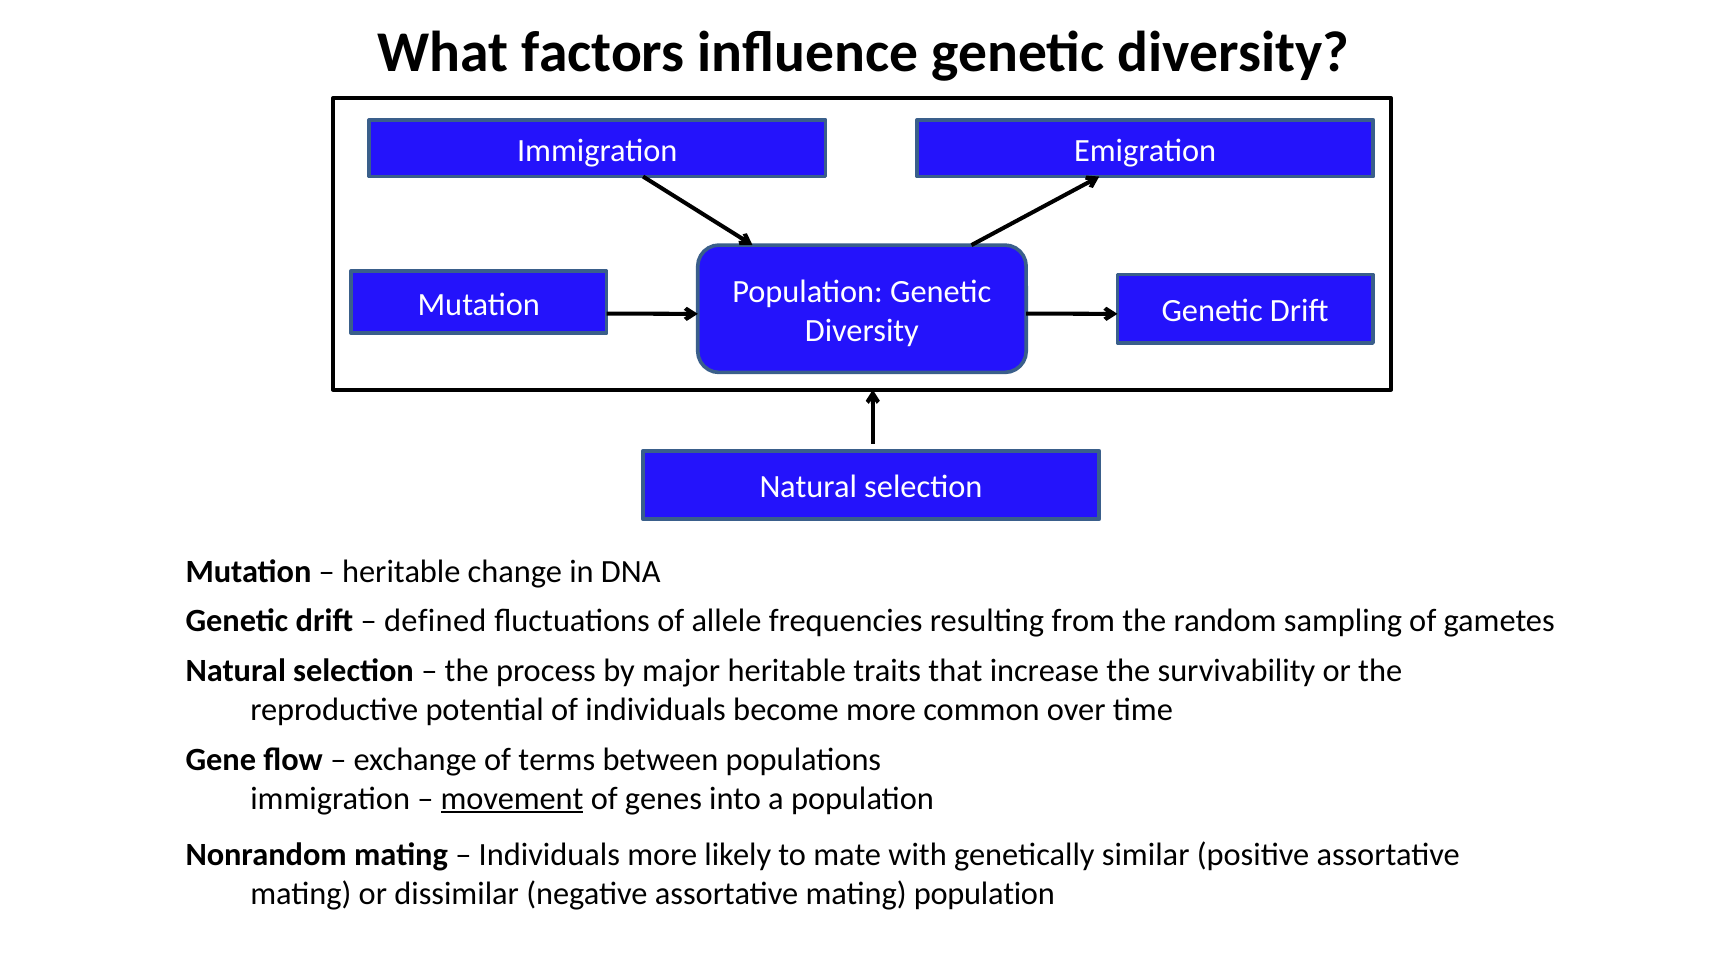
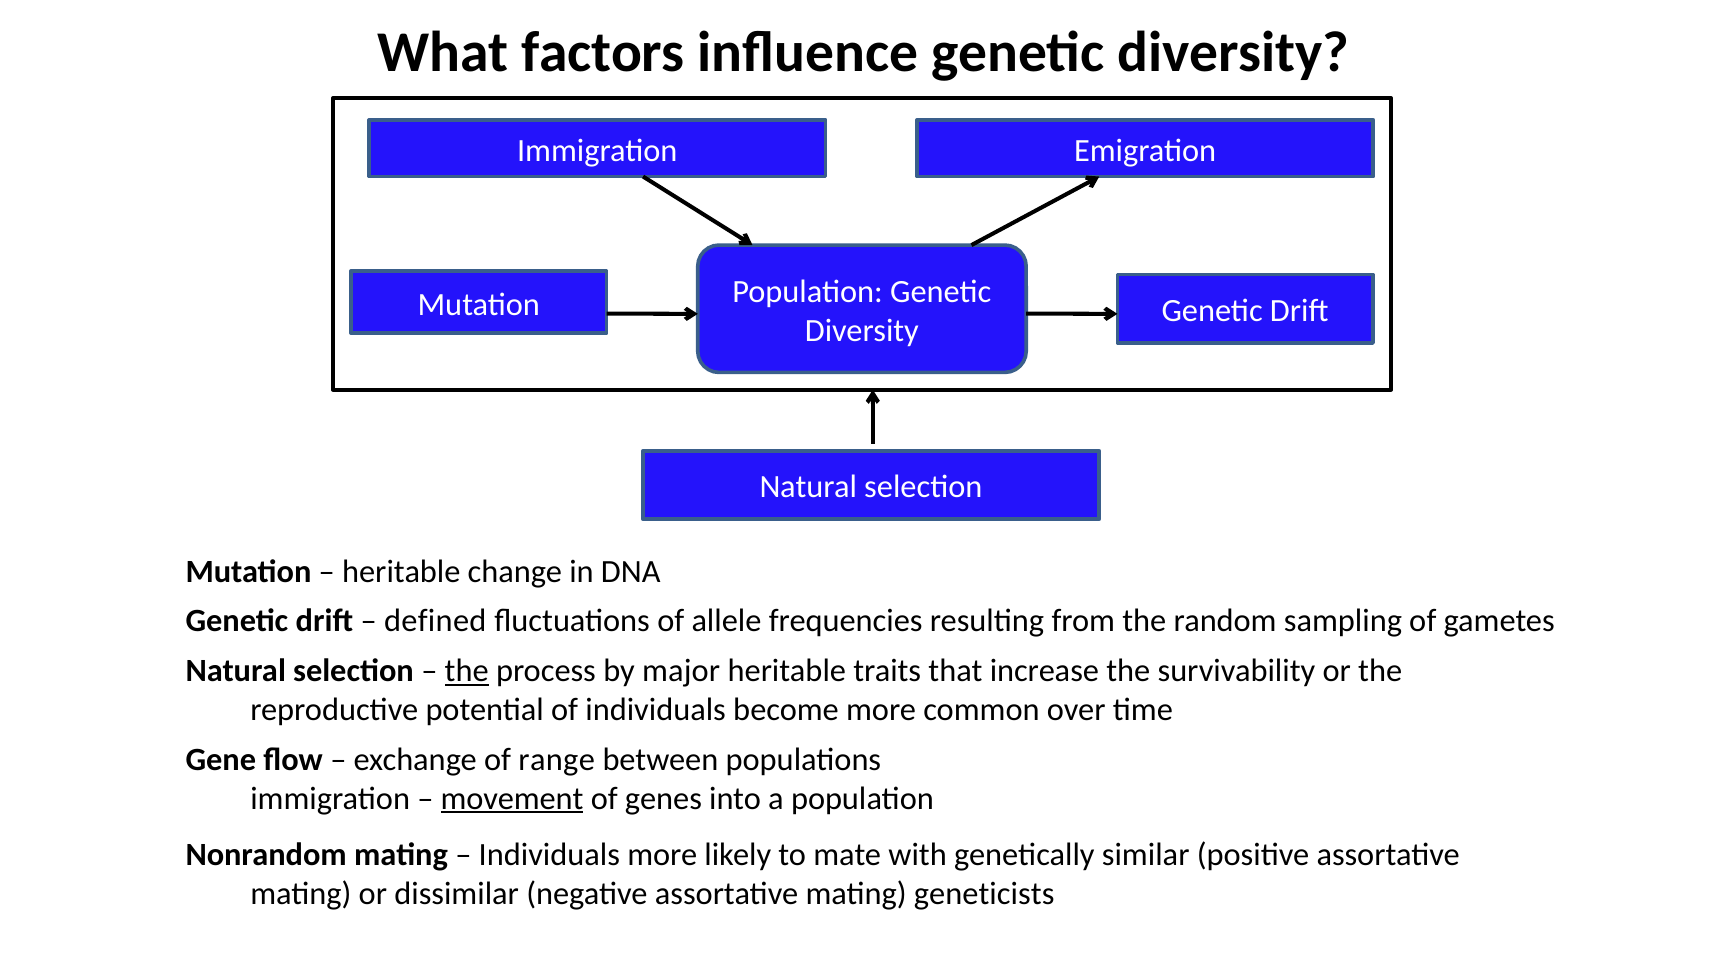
the underline: none -> present (467, 671)
terms: terms -> range (557, 759)
mating population: population -> geneticists (984, 893)
